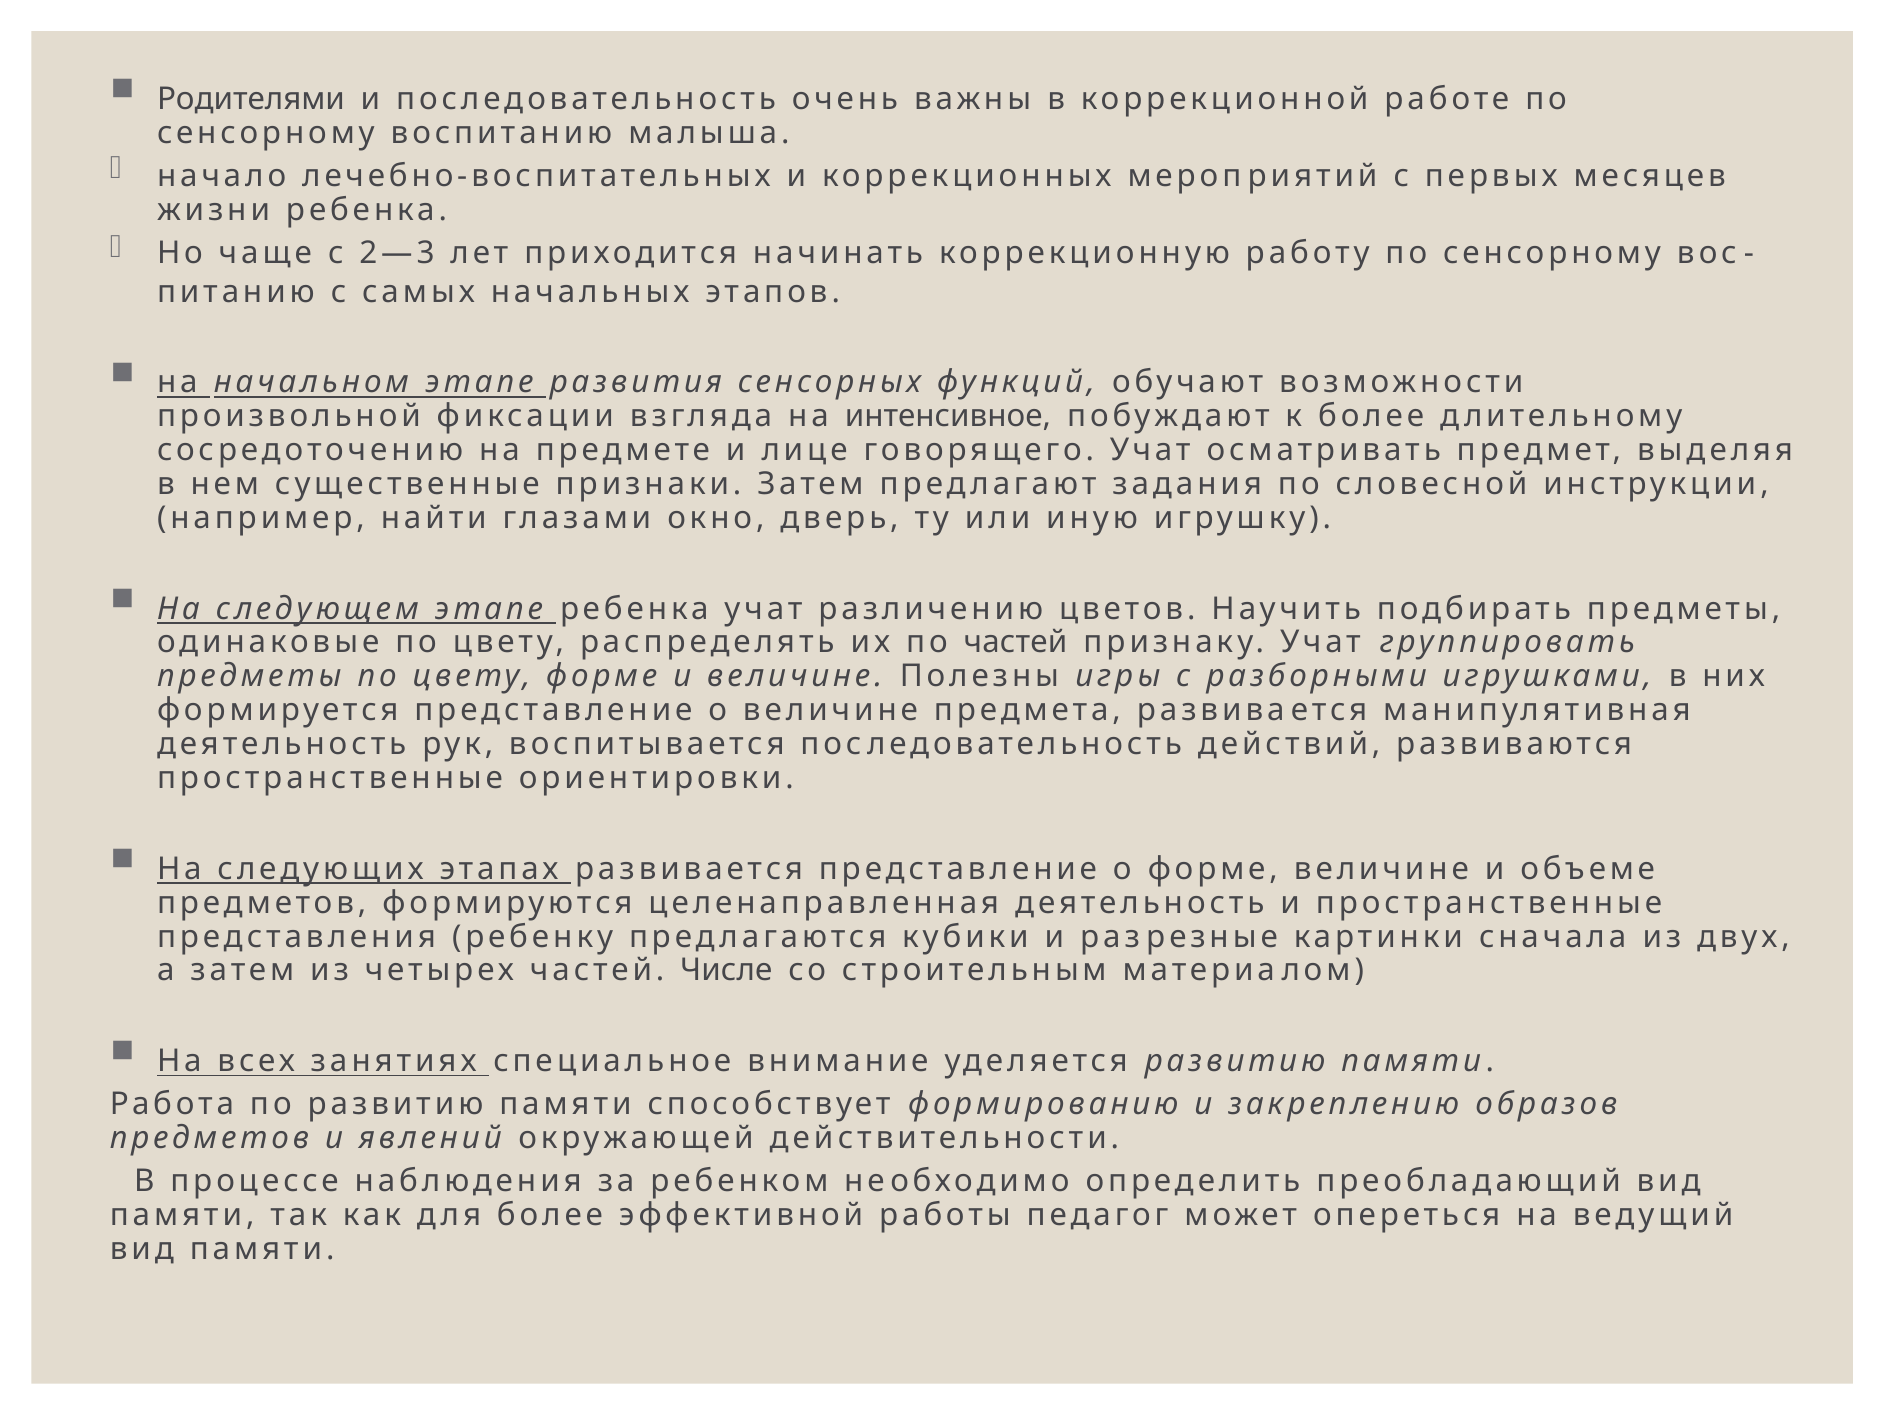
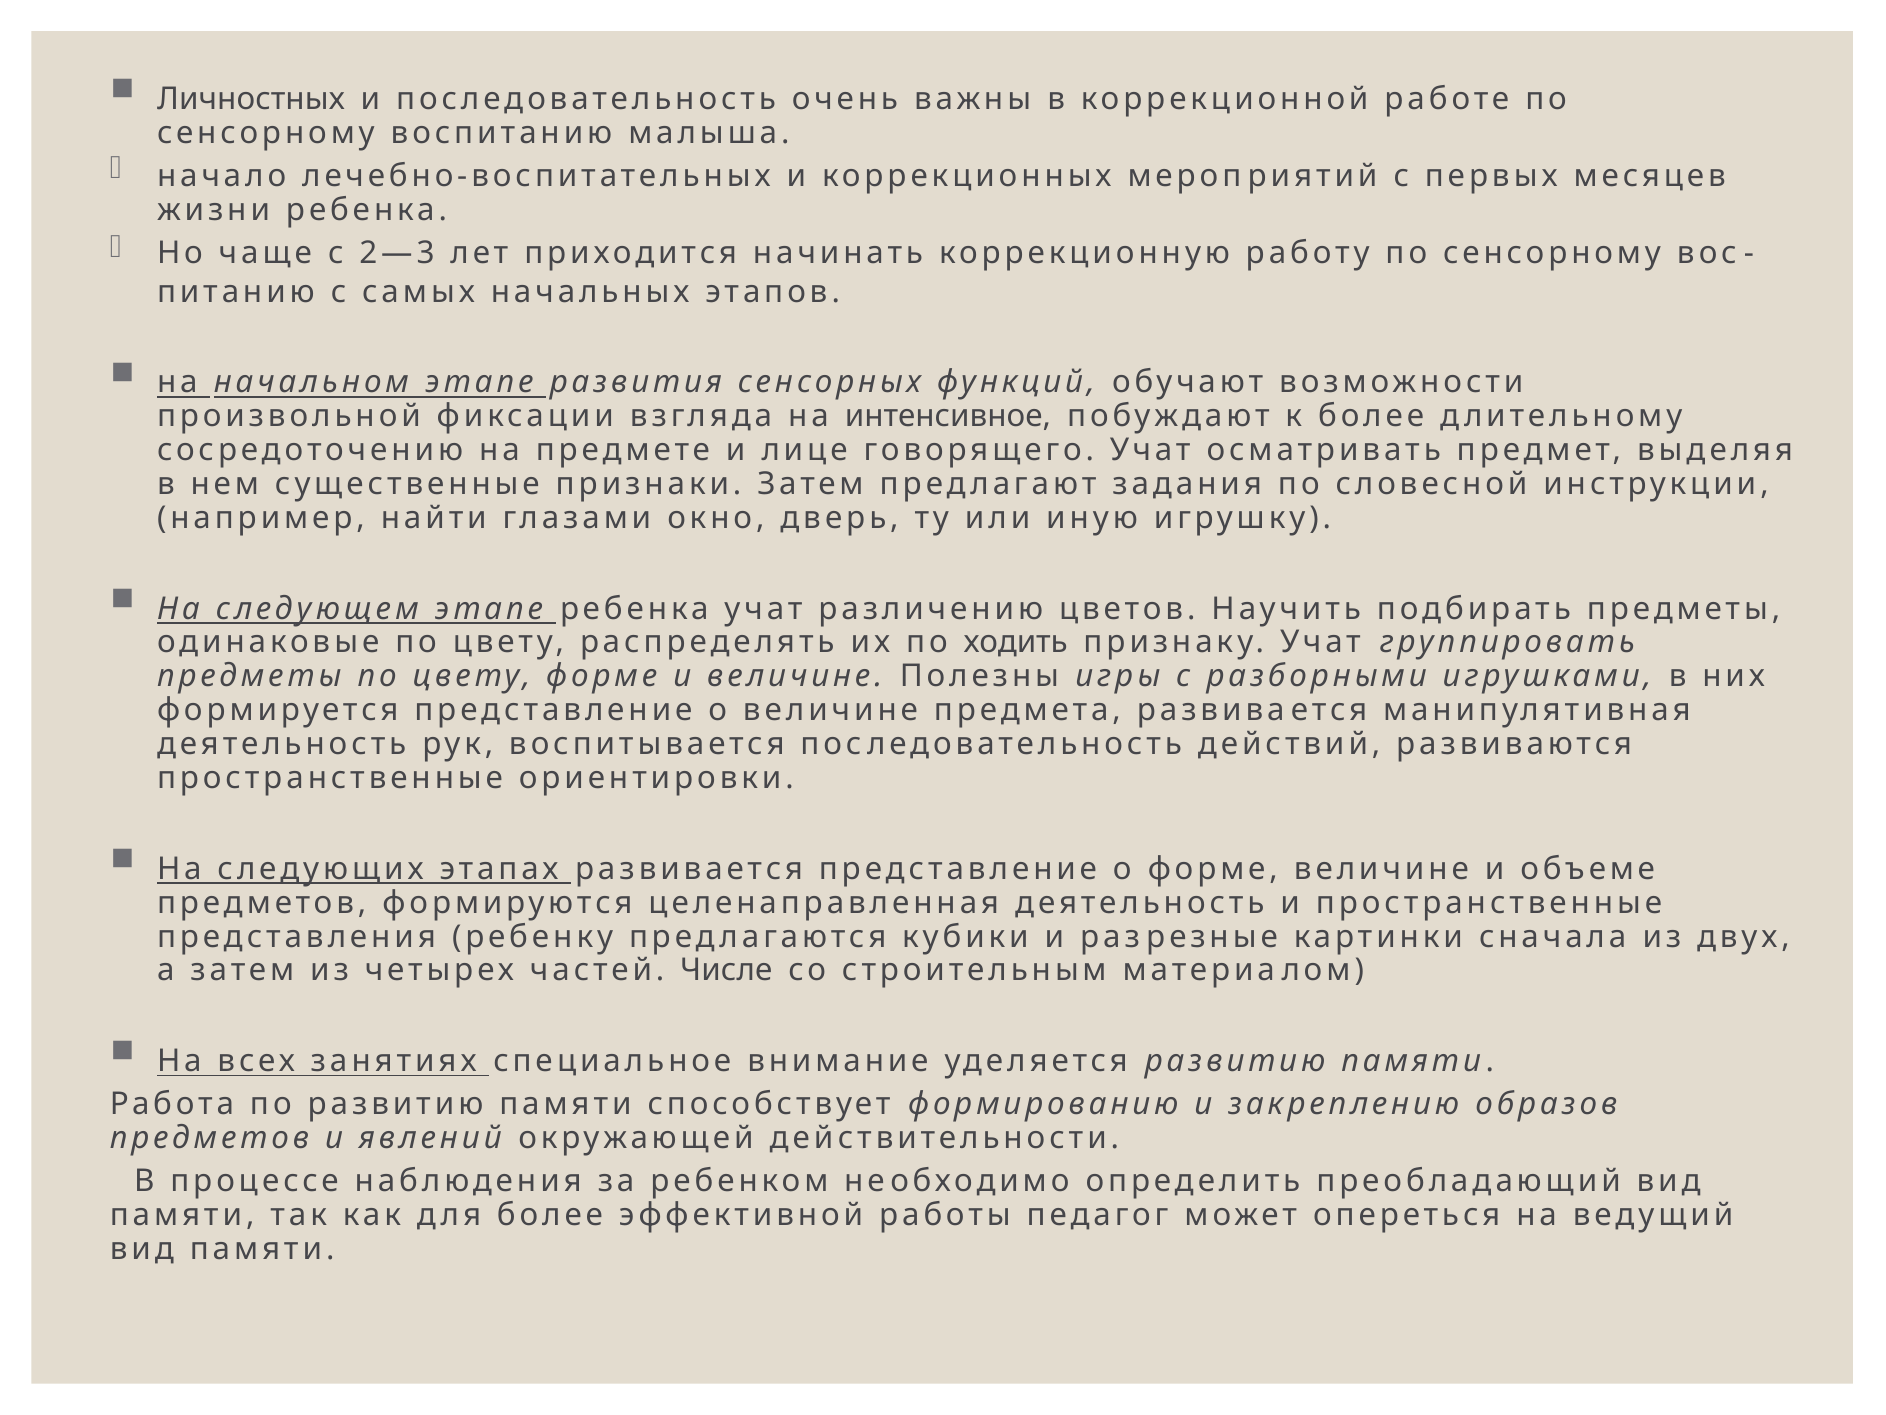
Родителями: Родителями -> Личностных (251, 99)
по частей: частей -> ходить (1016, 642)
